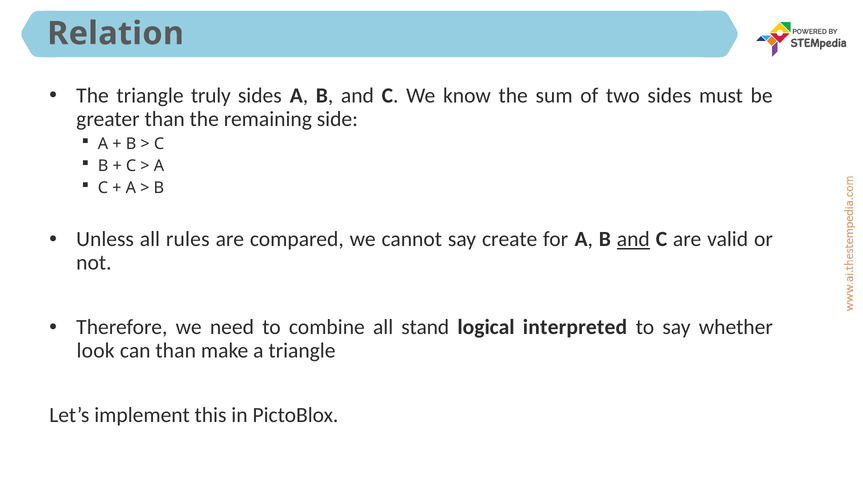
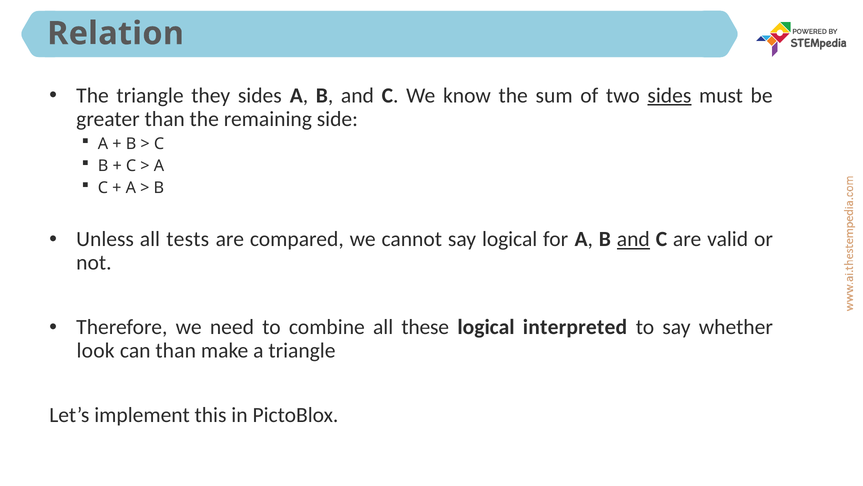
truly: truly -> they (211, 95)
sides underline: none -> present (669, 95)
rules: rules -> tests (188, 239)
say create: create -> logical (510, 239)
stand: stand -> these (425, 327)
